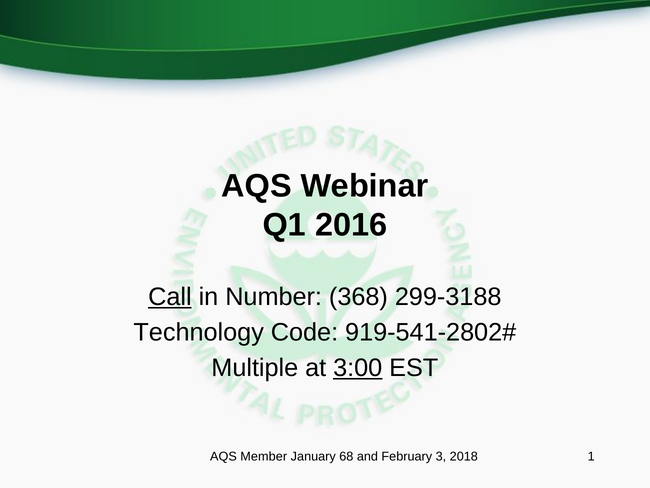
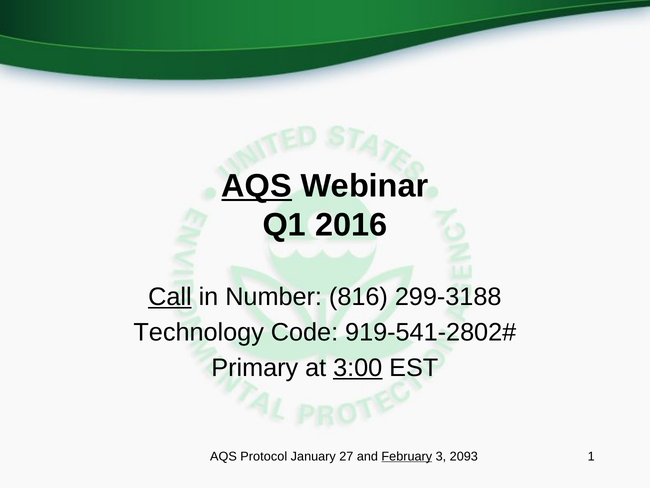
AQS underline: none -> present (257, 186)
368: 368 -> 816 (358, 296)
Multiple: Multiple -> Primary (255, 367)
Member: Member -> Protocol (264, 456)
68: 68 -> 27 (346, 456)
February underline: none -> present (407, 456)
2018: 2018 -> 2093 (464, 456)
